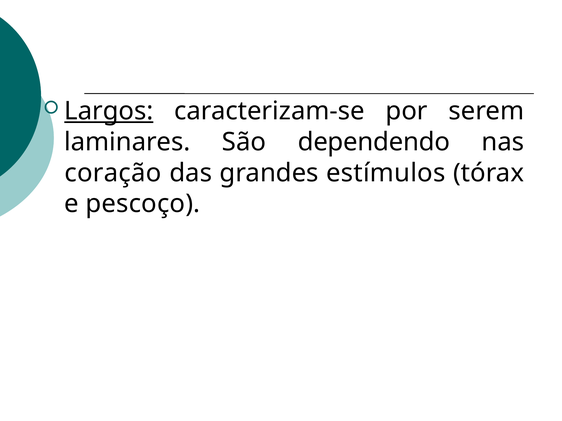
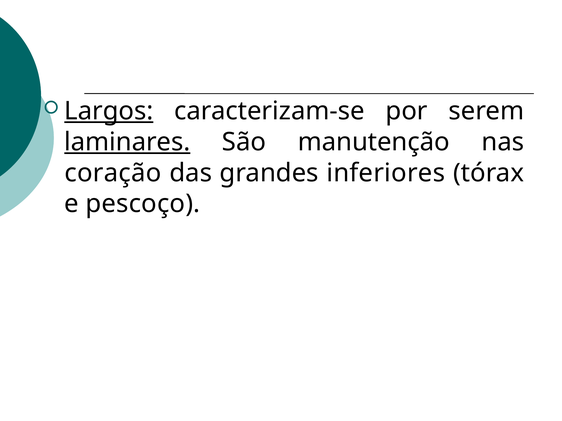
laminares underline: none -> present (127, 142)
dependendo: dependendo -> manutenção (374, 142)
estímulos: estímulos -> inferiores (386, 173)
